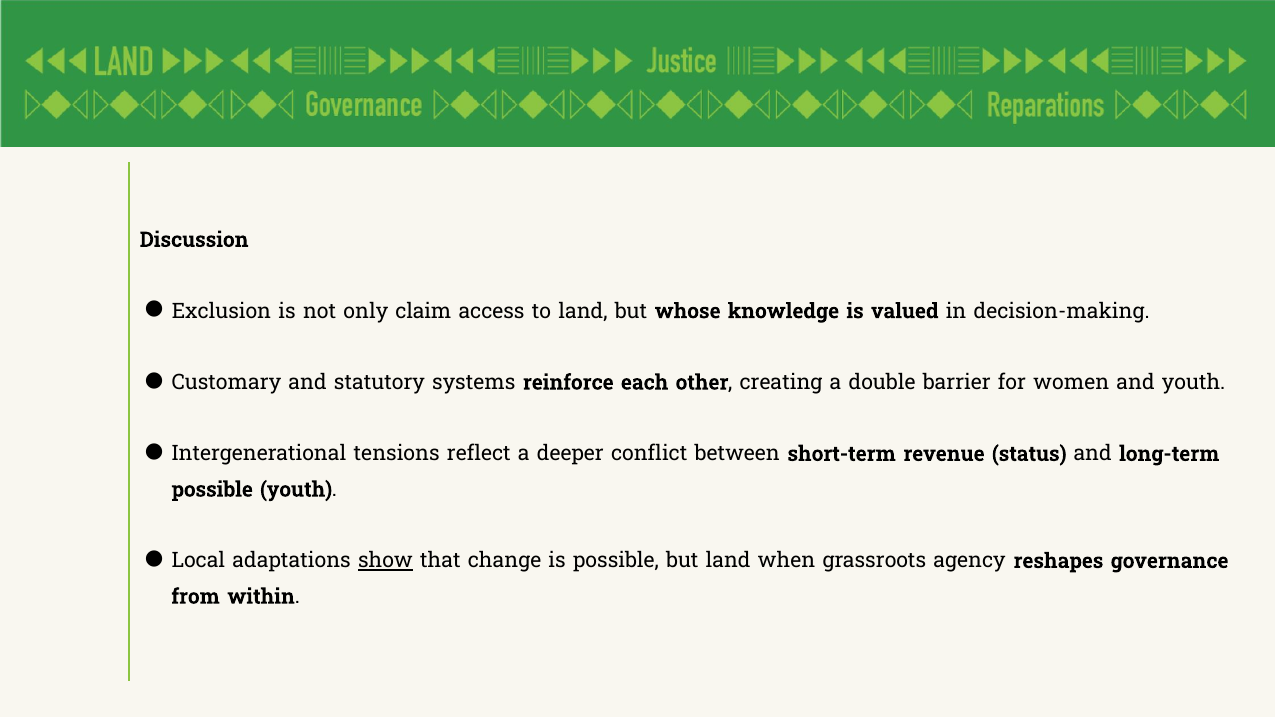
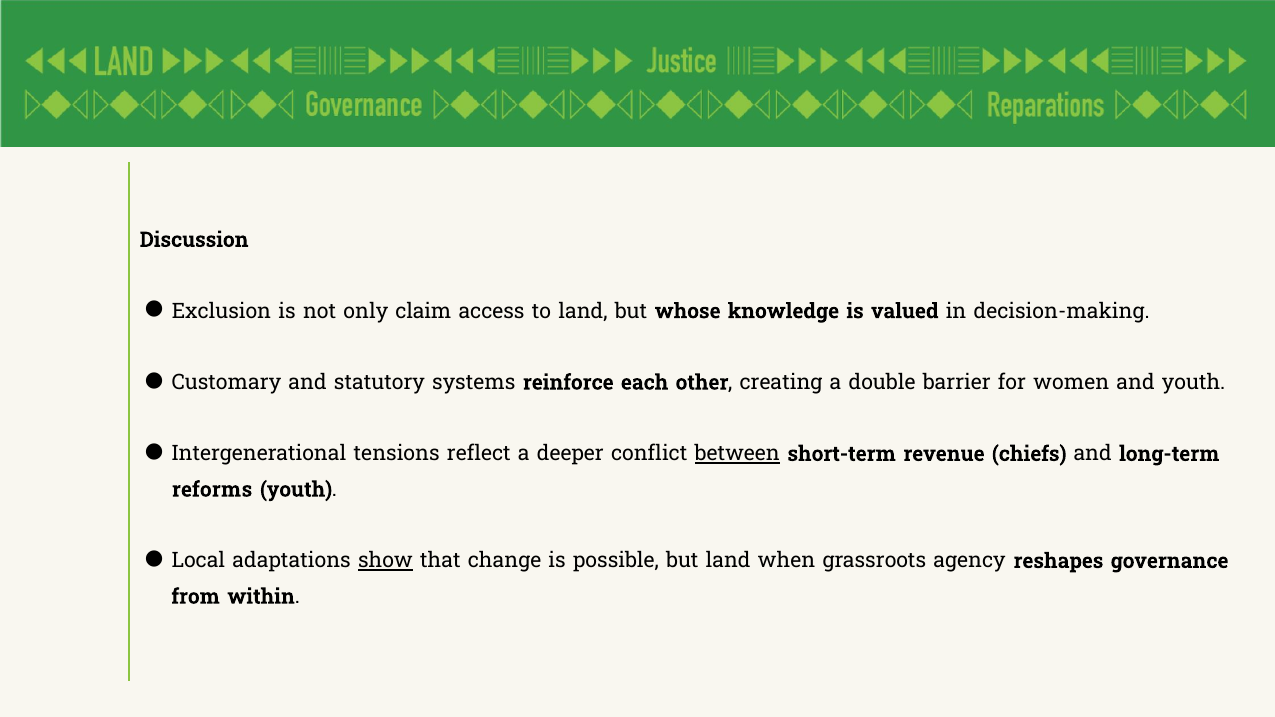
between underline: none -> present (737, 454)
status: status -> chiefs (1029, 454)
possible: possible -> reforms (212, 490)
